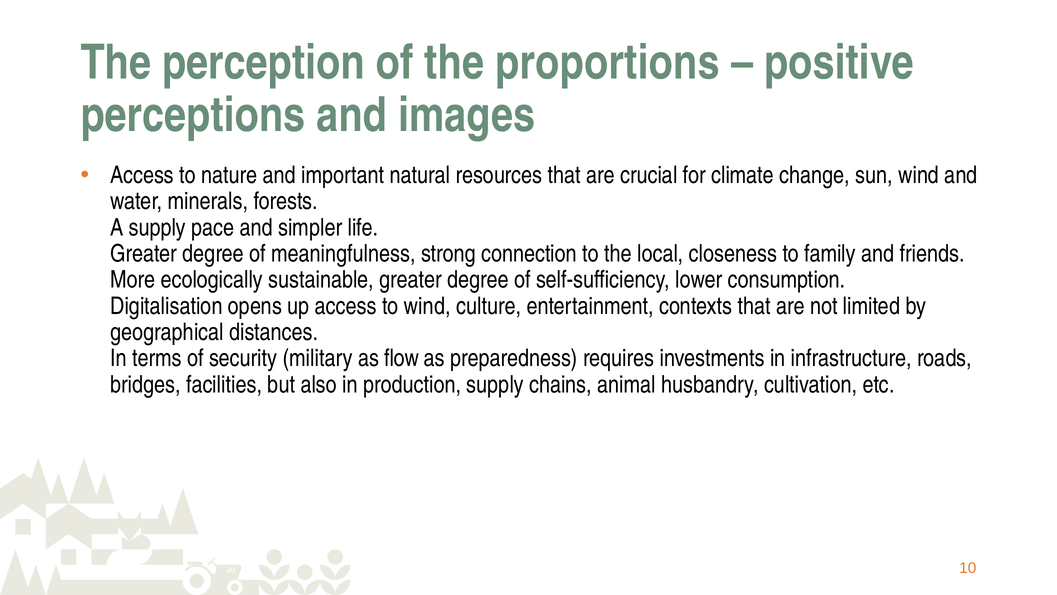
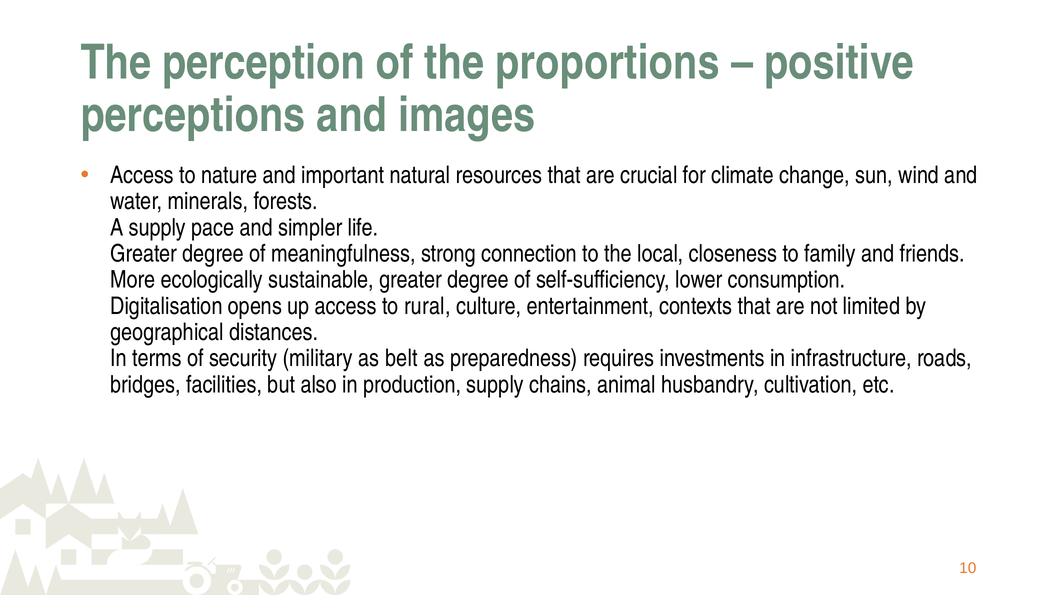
to wind: wind -> rural (427, 306)
flow: flow -> belt (401, 358)
